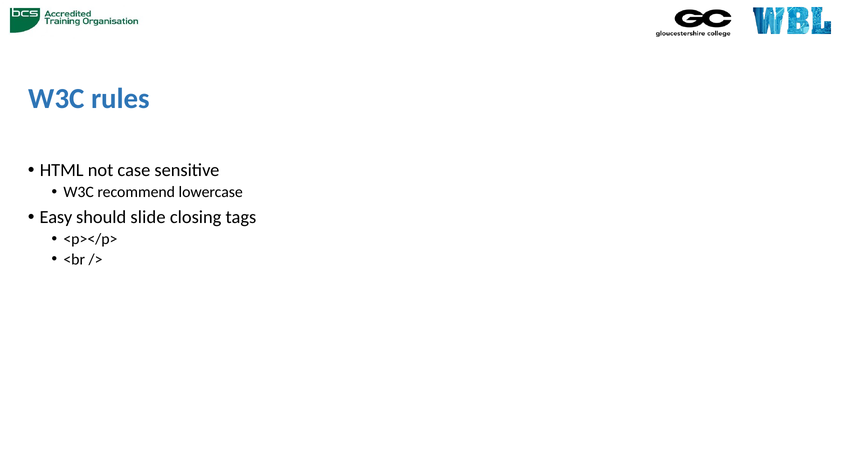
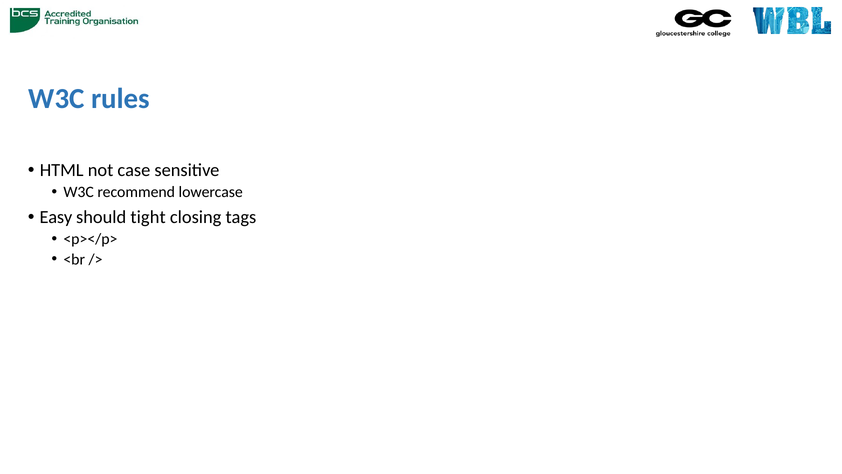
slide: slide -> tight (148, 217)
